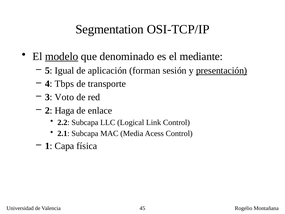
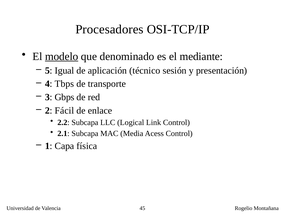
Segmentation: Segmentation -> Procesadores (109, 29)
forman: forman -> técnico (145, 70)
presentación underline: present -> none (222, 70)
Voto: Voto -> Gbps (65, 97)
Haga: Haga -> Fácil (64, 110)
